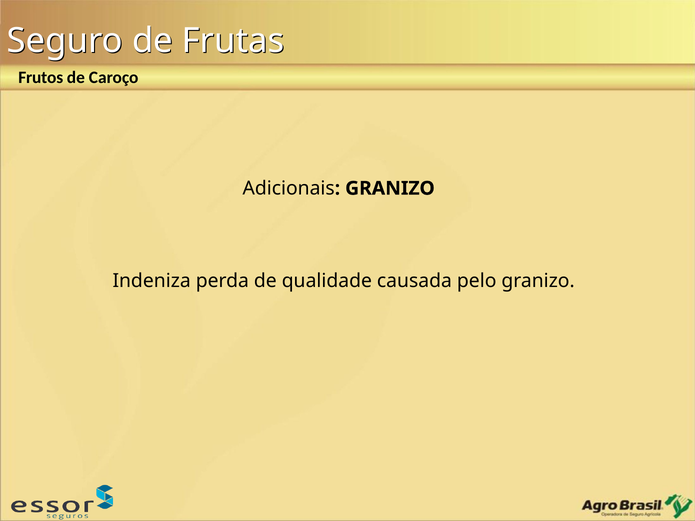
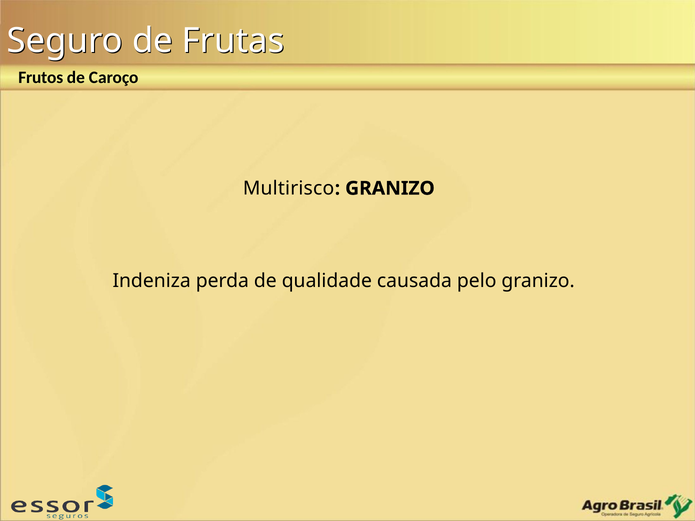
Adicionais: Adicionais -> Multirisco (289, 188)
